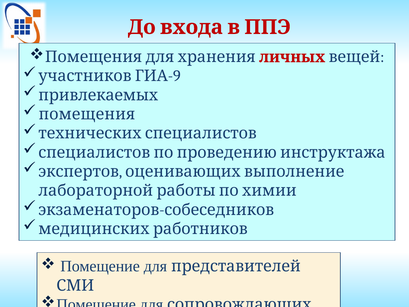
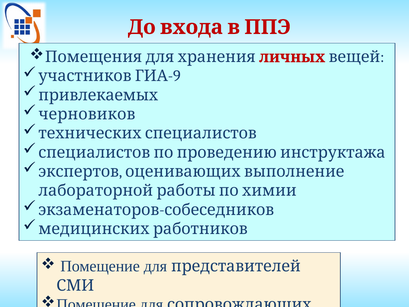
помещения: помещения -> черновиков (87, 114)
